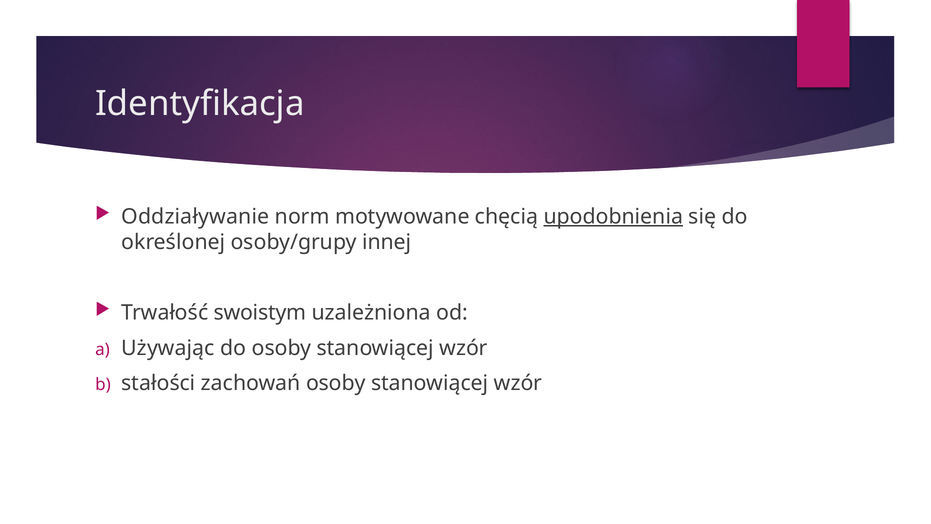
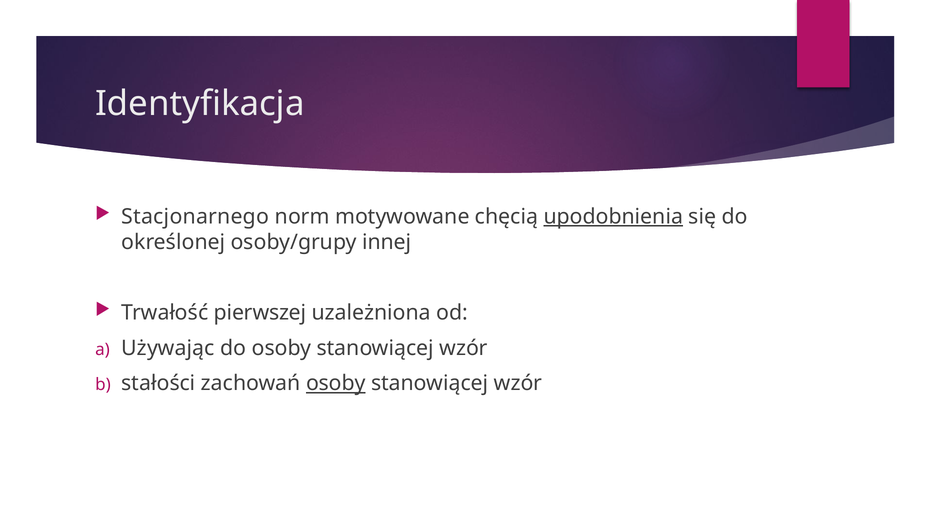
Oddziaływanie: Oddziaływanie -> Stacjonarnego (195, 217)
swoistym: swoistym -> pierwszej (260, 313)
osoby underline: none -> present (336, 383)
